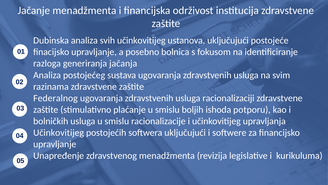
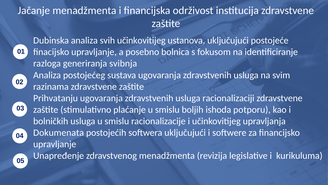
jačanja: jačanja -> svibnja (123, 63)
Federalnog: Federalnog -> Prihvatanju (56, 98)
Učinkovitijeg: Učinkovitijeg -> Dokumenata (59, 132)
